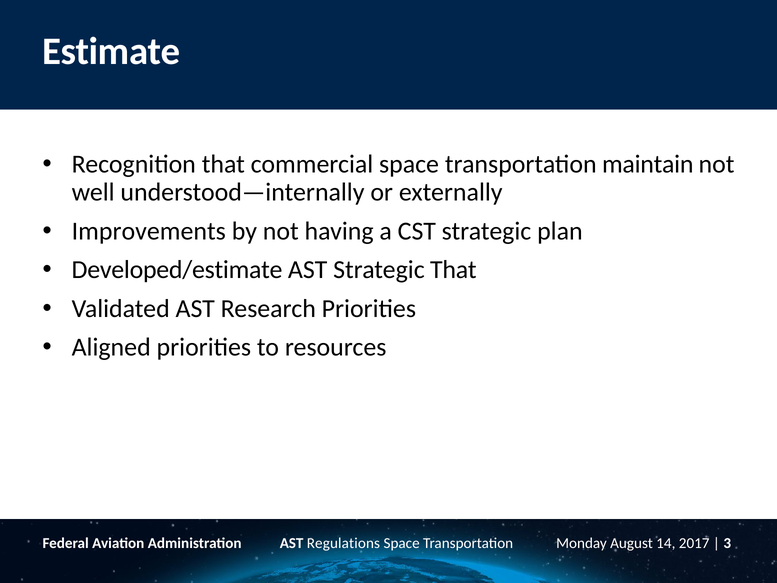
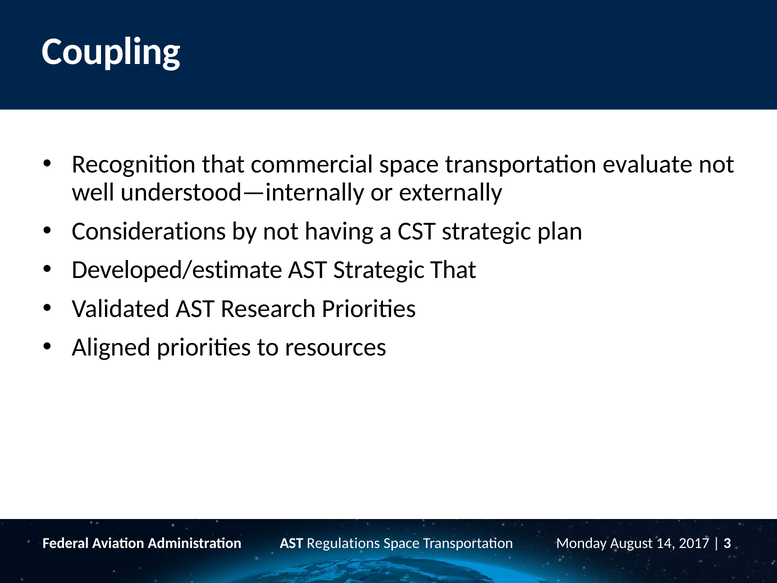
Estimate: Estimate -> Coupling (111, 51)
maintain: maintain -> evaluate (648, 164)
Improvements: Improvements -> Considerations (149, 231)
